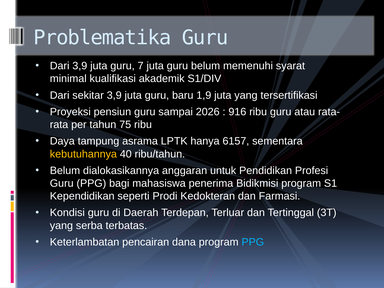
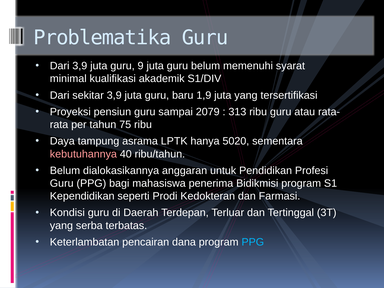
7: 7 -> 9 (141, 66)
2026: 2026 -> 2079 (208, 112)
916: 916 -> 313 (237, 112)
6157: 6157 -> 5020 (236, 141)
kebutuhannya colour: yellow -> pink (83, 154)
